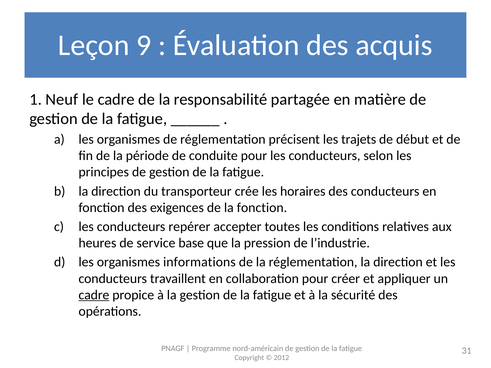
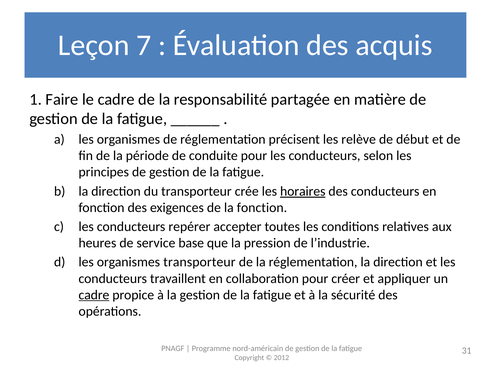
9: 9 -> 7 (144, 45)
Neuf: Neuf -> Faire (62, 99)
trajets: trajets -> relève (359, 140)
horaires underline: none -> present (303, 191)
organismes informations: informations -> transporteur (199, 262)
